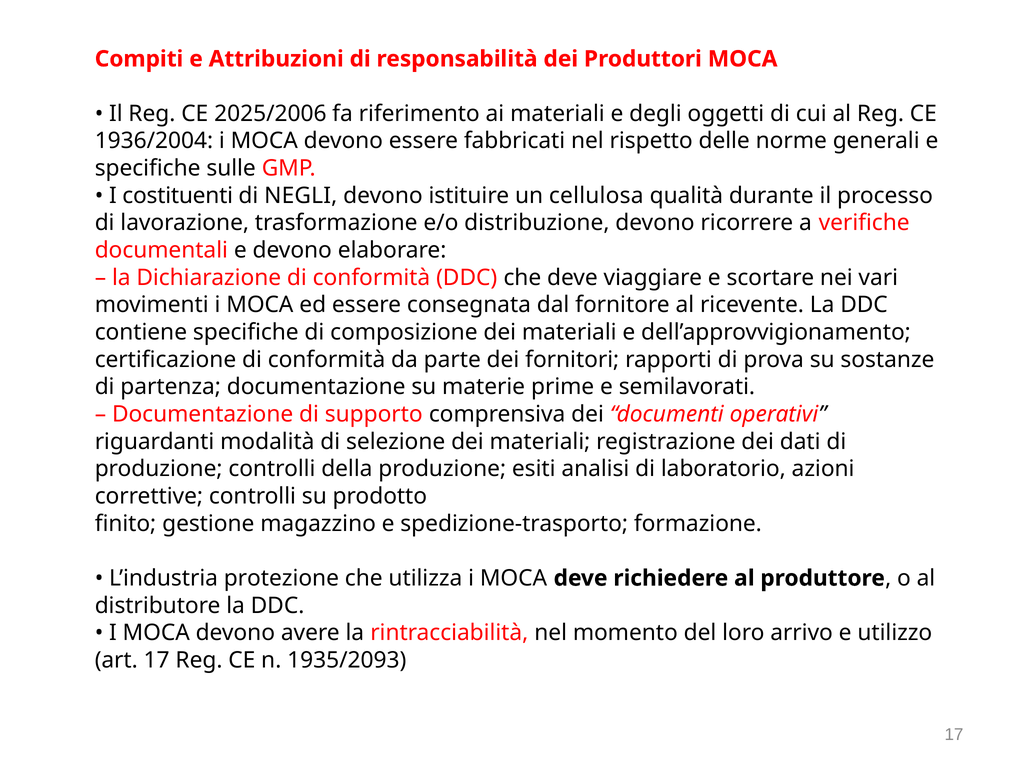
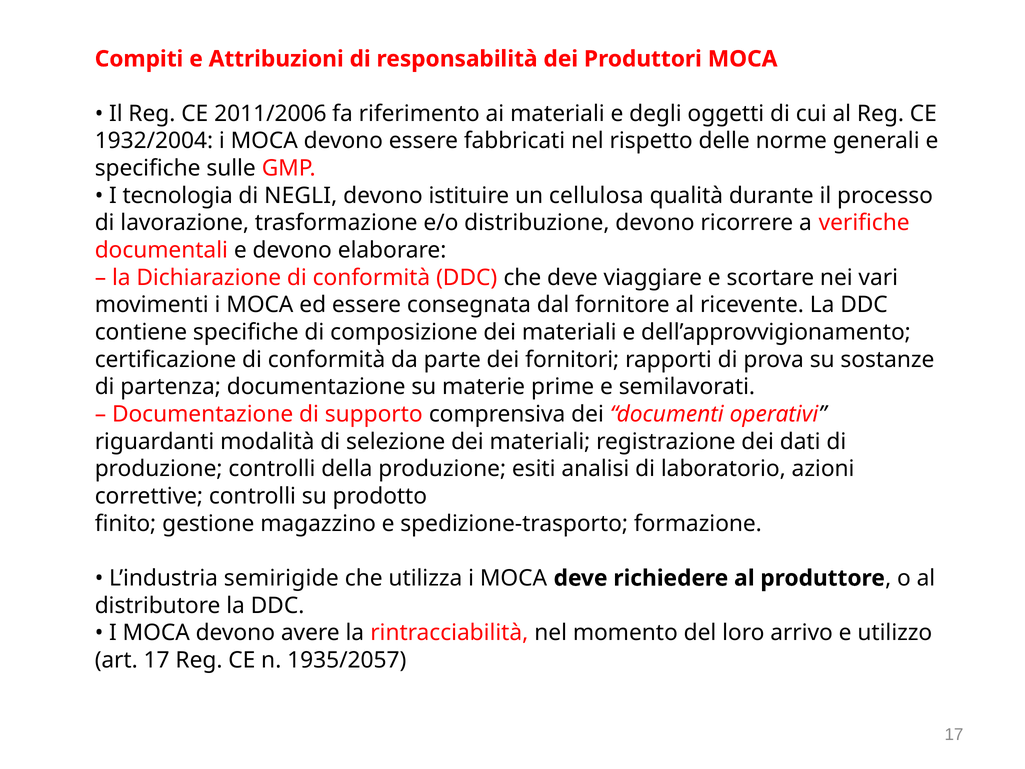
2025/2006: 2025/2006 -> 2011/2006 (270, 114)
1936/2004: 1936/2004 -> 1932/2004 (154, 141)
costituenti: costituenti -> tecnologia (178, 196)
protezione: protezione -> semirigide (281, 578)
1935/2093: 1935/2093 -> 1935/2057 (347, 660)
